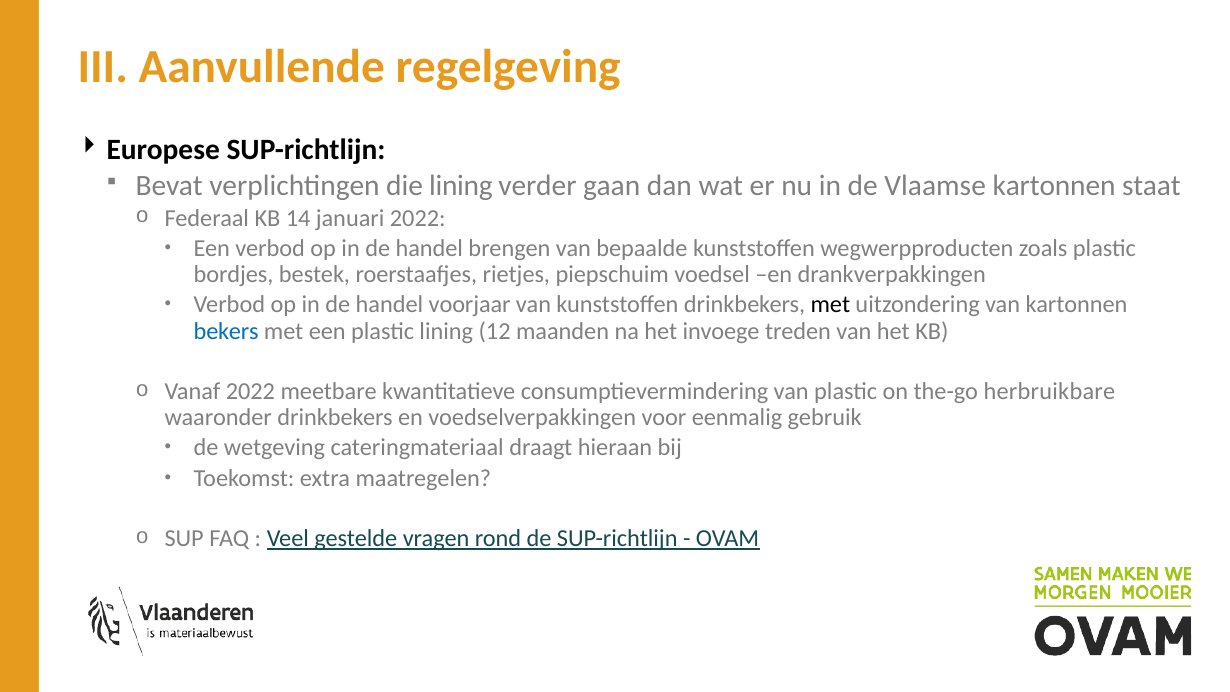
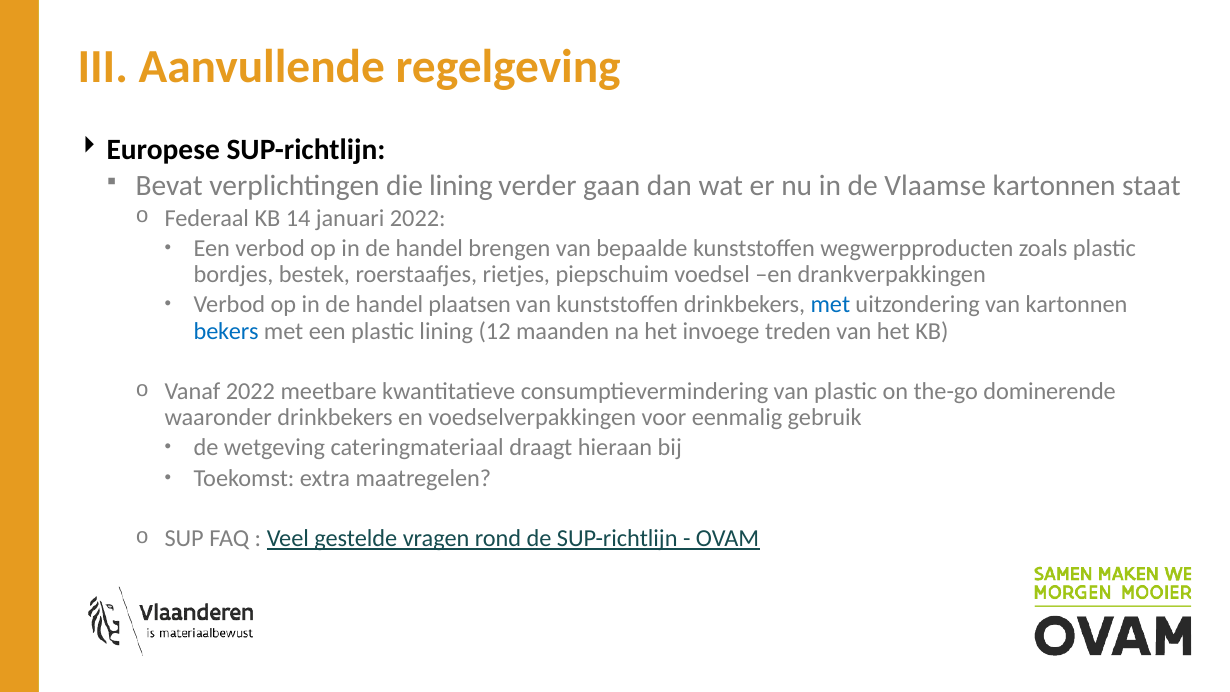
voorjaar: voorjaar -> plaatsen (470, 305)
met colour: black -> blue (830, 305)
herbruikbare: herbruikbare -> dominerende (1050, 391)
